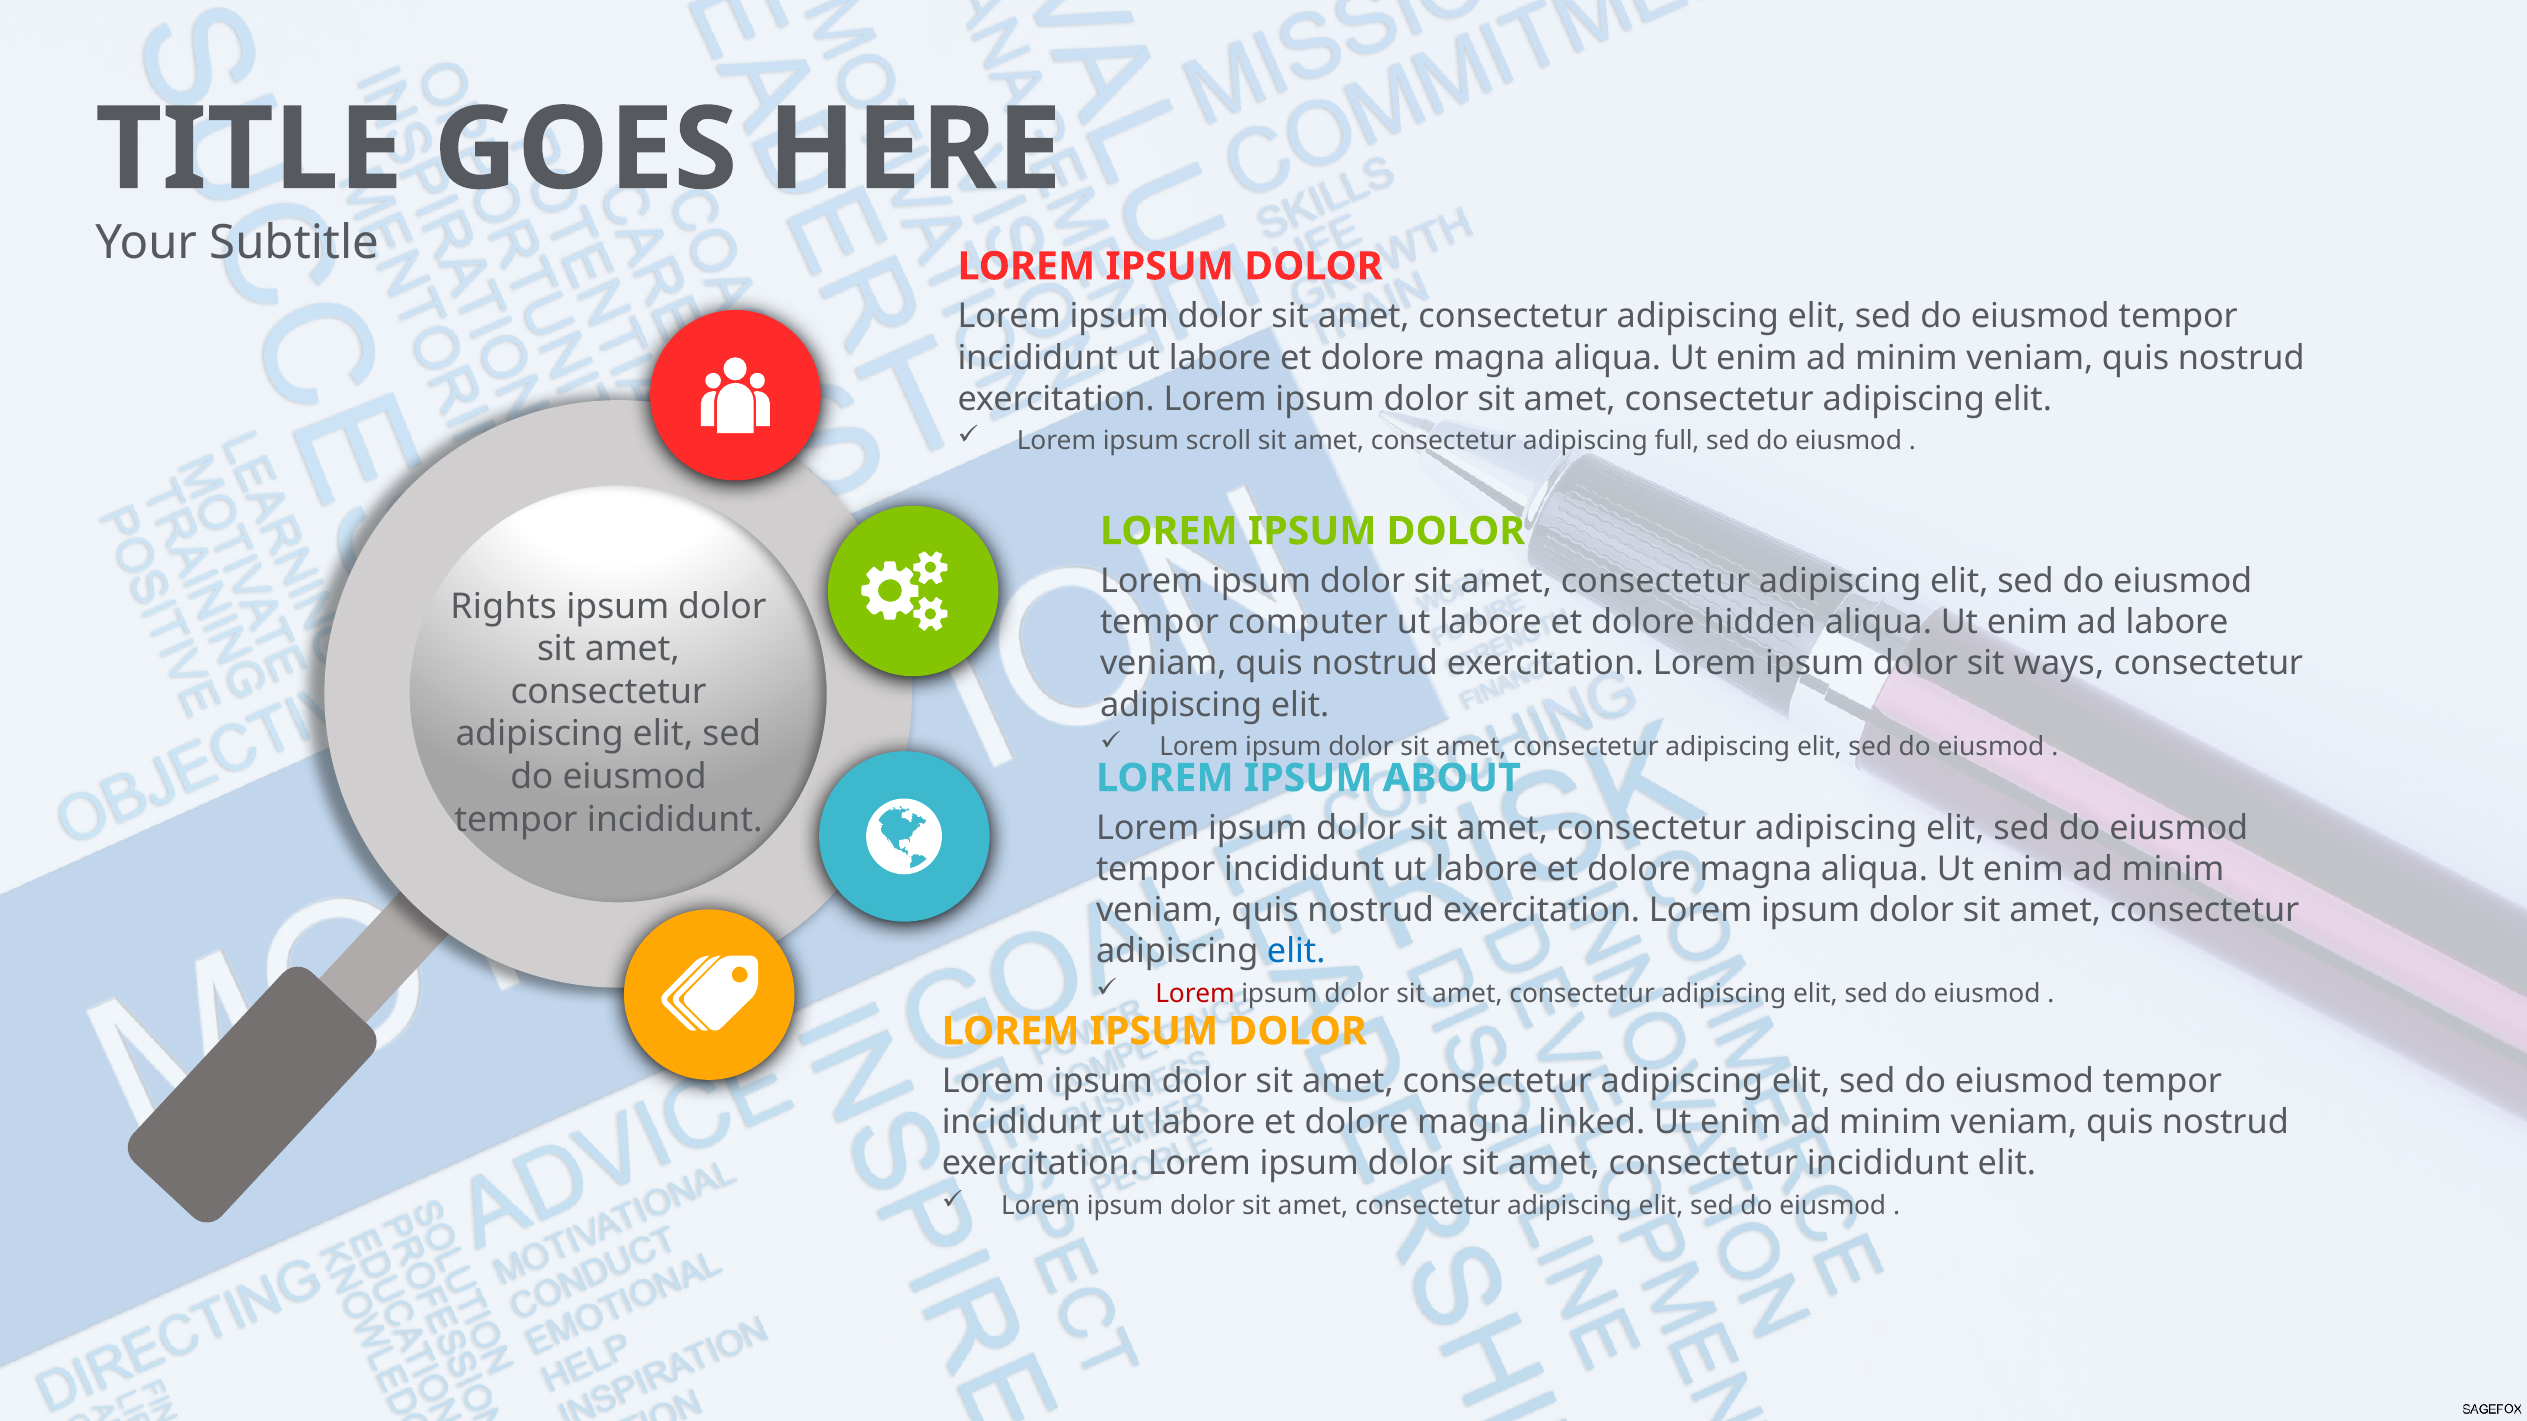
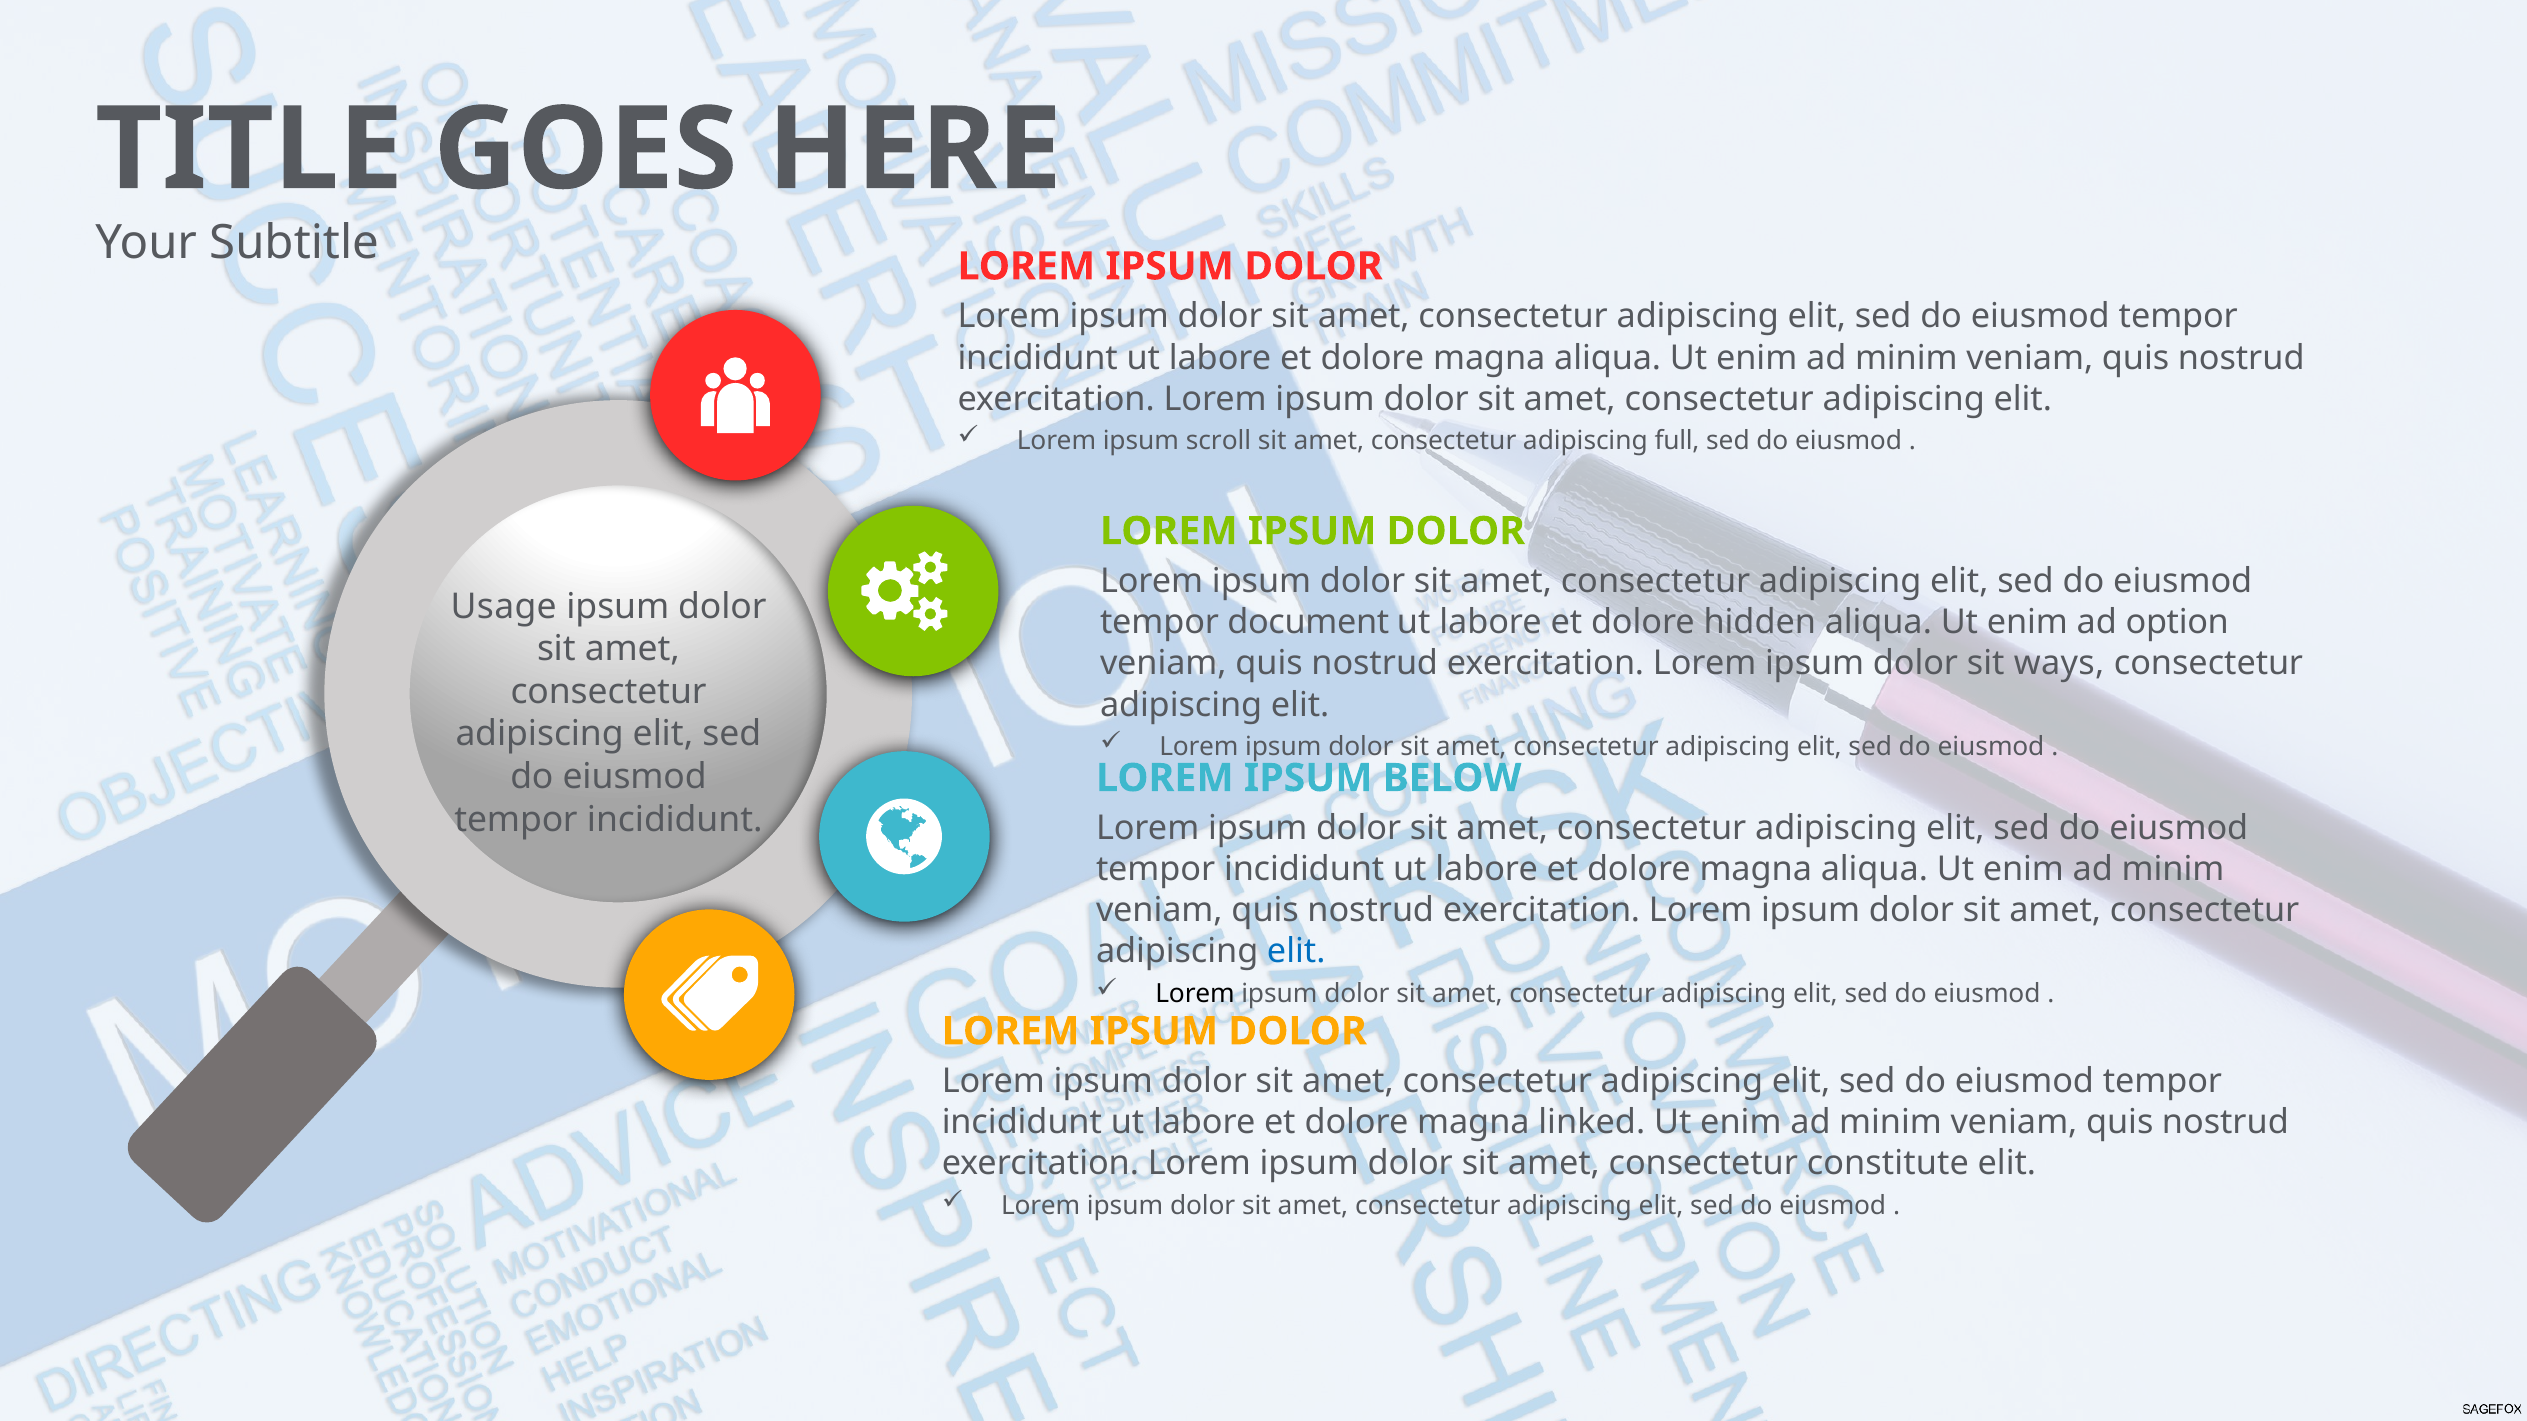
Rights: Rights -> Usage (504, 607)
computer: computer -> document (1308, 623)
ad labore: labore -> option (2177, 623)
ABOUT: ABOUT -> BELOW (1452, 778)
Lorem colour: red -> black (1195, 994)
consectetur incididunt: incididunt -> constitute (1888, 1164)
